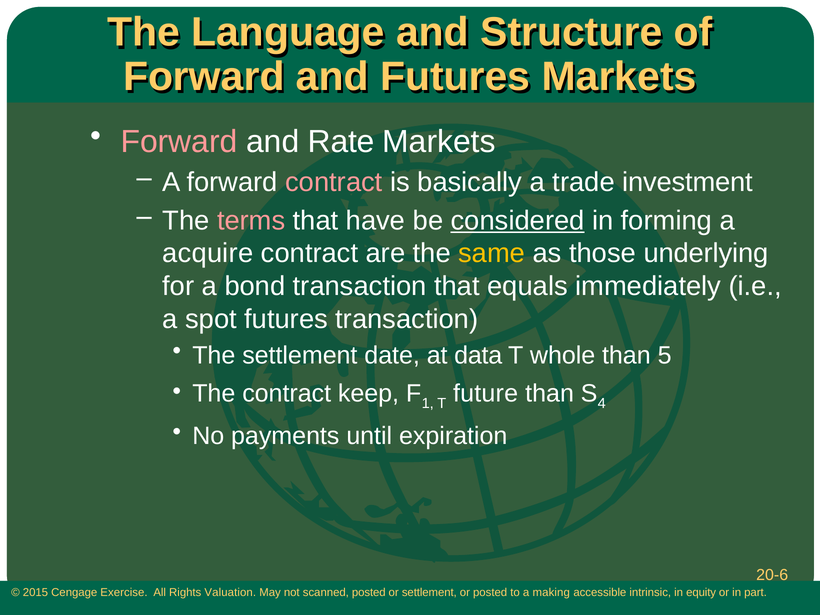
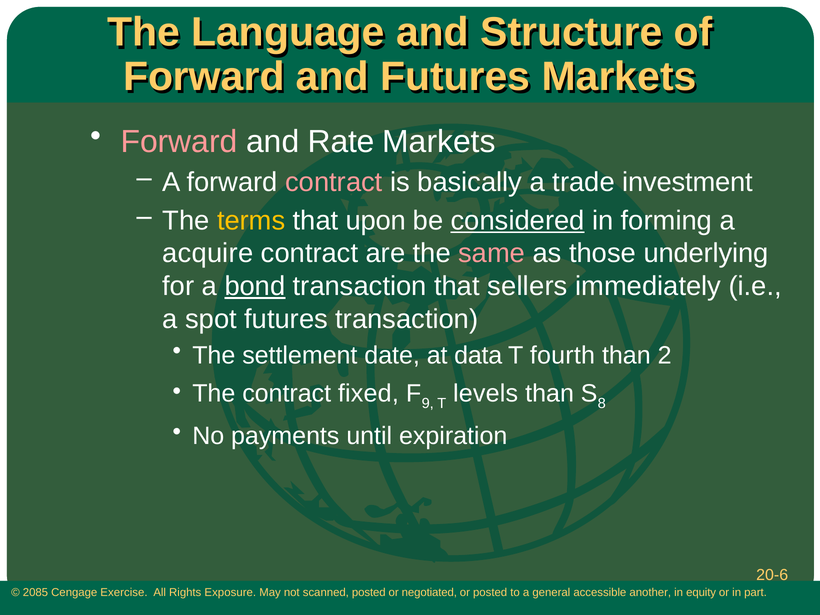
terms colour: pink -> yellow (251, 221)
have: have -> upon (376, 221)
same colour: yellow -> pink (492, 253)
bond underline: none -> present (255, 286)
equals: equals -> sellers (527, 286)
whole: whole -> fourth (562, 355)
5: 5 -> 2 (665, 355)
keep: keep -> fixed (368, 394)
1: 1 -> 9 (428, 403)
future: future -> levels (486, 394)
4: 4 -> 8 (602, 403)
2015: 2015 -> 2085 (35, 593)
Valuation: Valuation -> Exposure (230, 593)
or settlement: settlement -> negotiated (429, 593)
making: making -> general (551, 593)
intrinsic: intrinsic -> another (650, 593)
